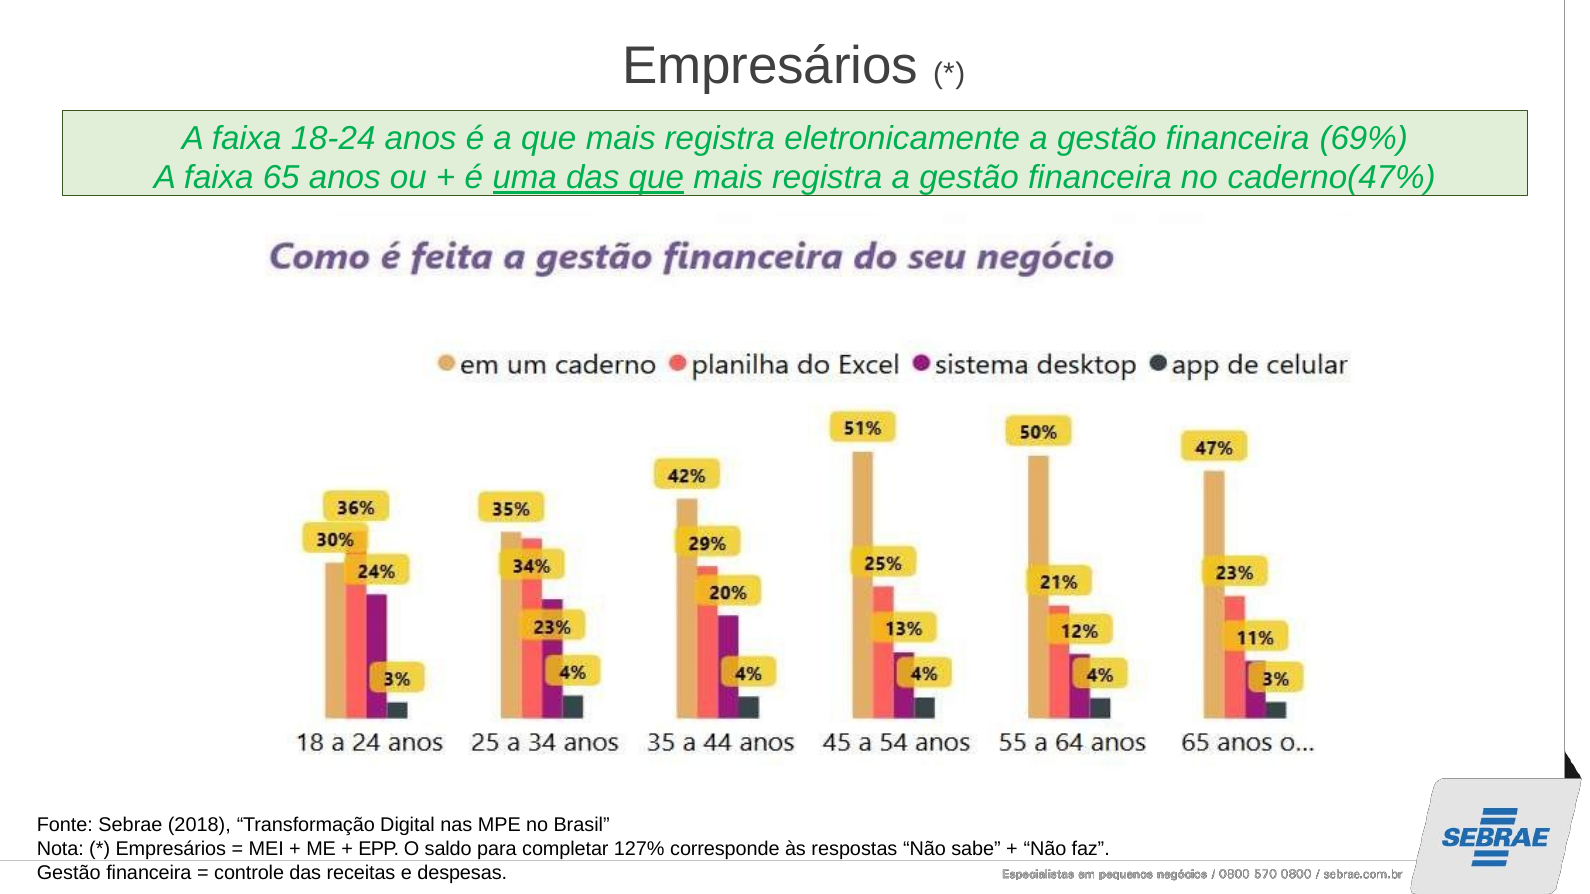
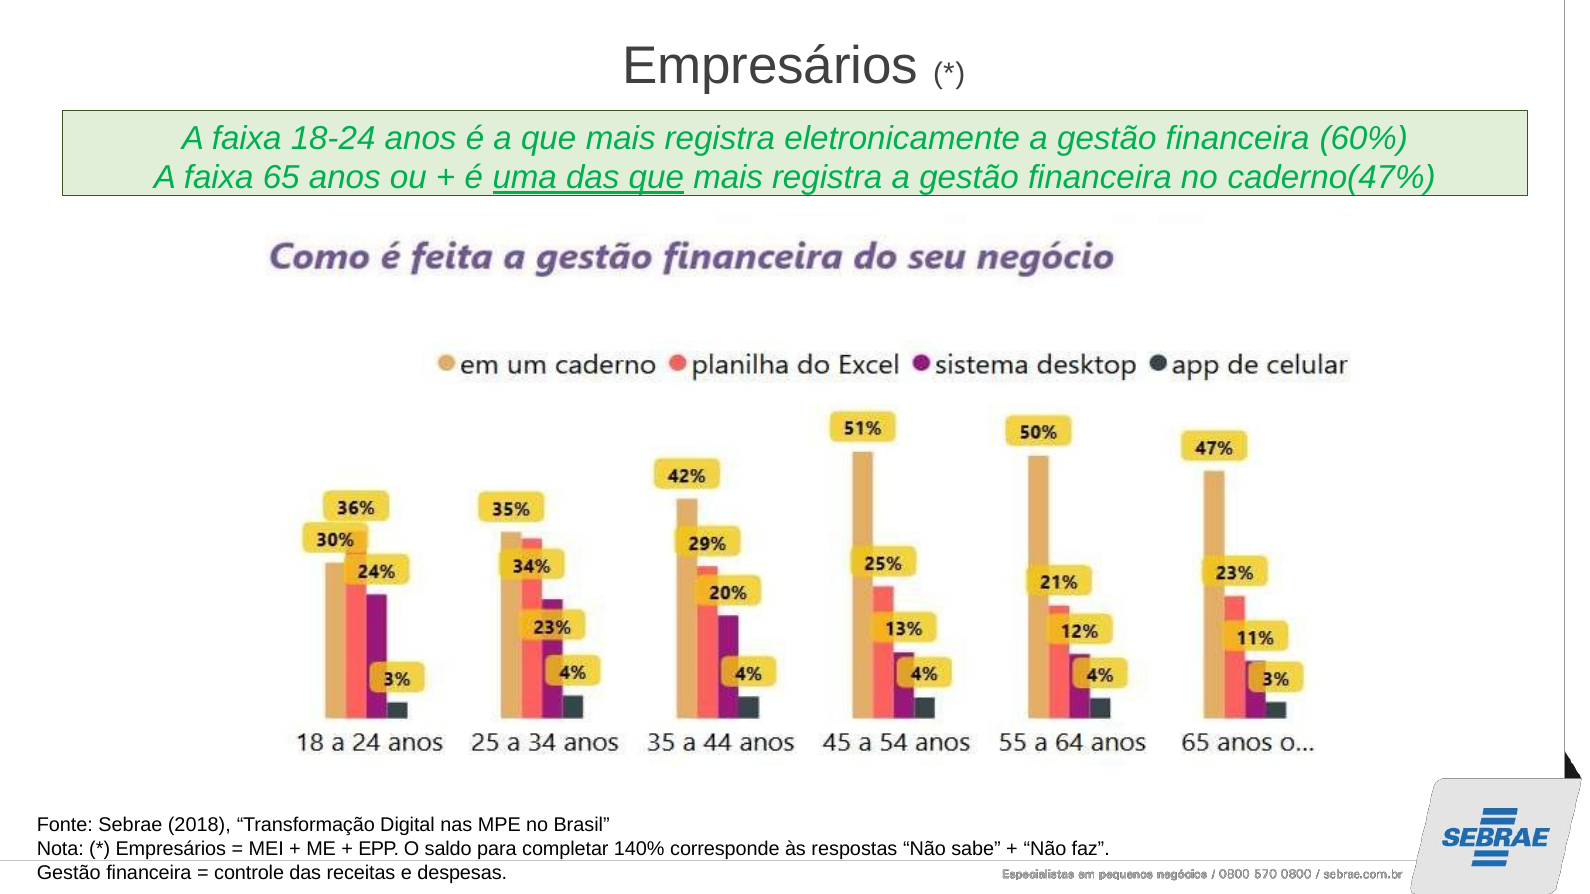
69%: 69% -> 60% (1364, 138)
127%: 127% -> 140% (639, 849)
